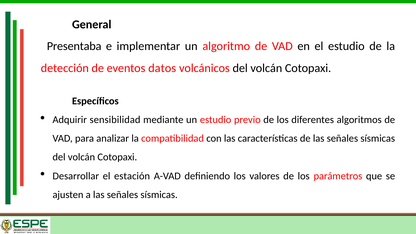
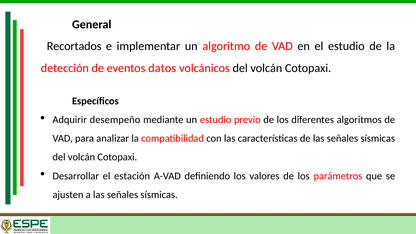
Presentaba: Presentaba -> Recortados (74, 46)
sensibilidad: sensibilidad -> desempeño (115, 120)
